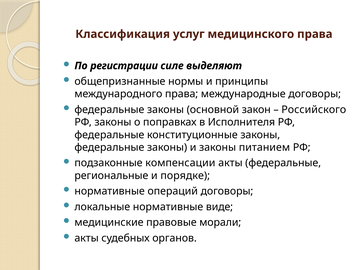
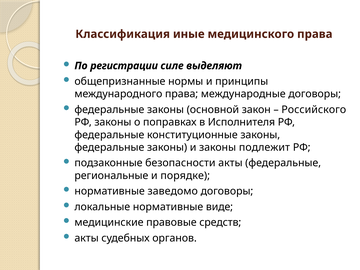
услуг: услуг -> иные (189, 34)
питанием: питанием -> подлежит (264, 147)
компенсации: компенсации -> безопасности (180, 163)
операций: операций -> заведомо (173, 191)
морали: морали -> средств (220, 222)
